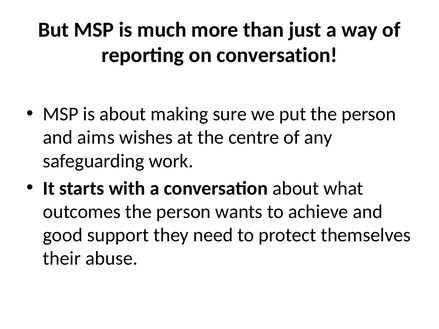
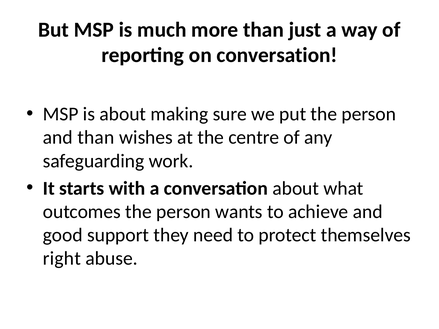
and aims: aims -> than (96, 138)
their: their -> right (62, 259)
